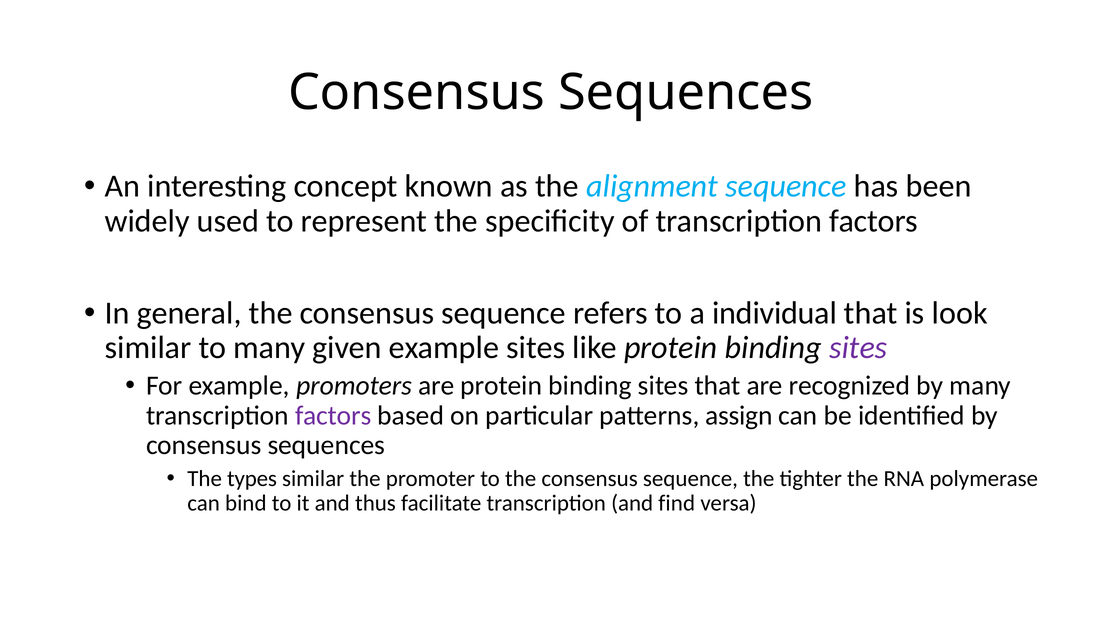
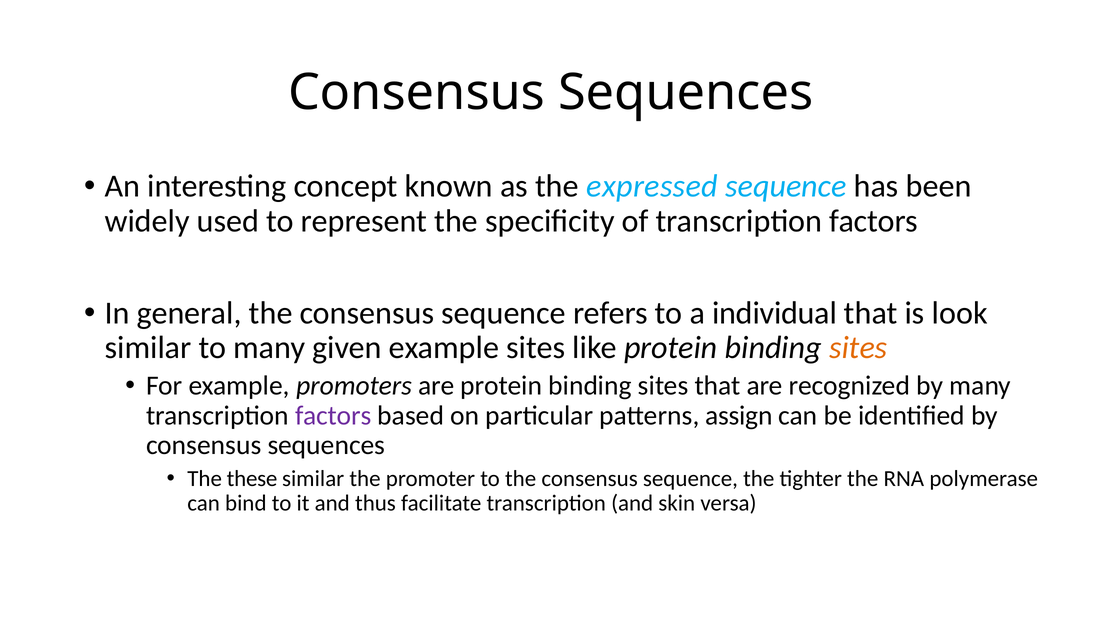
alignment: alignment -> expressed (652, 186)
sites colour: purple -> orange (858, 348)
types: types -> these (252, 478)
find: find -> skin (677, 503)
